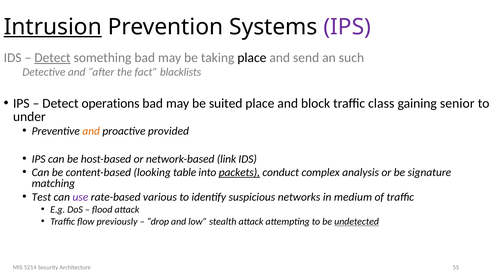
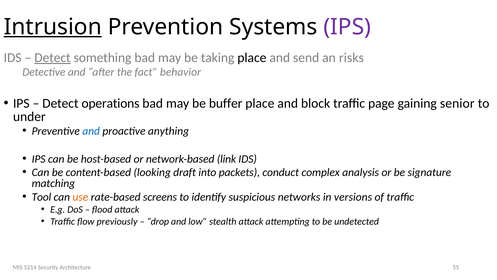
such: such -> risks (351, 58)
blacklists: blacklists -> behavior (180, 72)
suited: suited -> buffer (226, 103)
class: class -> page (381, 103)
and colour: orange -> blue (91, 131)
provided: provided -> anything (169, 131)
table: table -> draft (185, 172)
packets underline: present -> none (239, 172)
Test: Test -> Tool (41, 197)
use colour: purple -> orange (80, 197)
various: various -> screens (160, 197)
medium: medium -> versions (353, 197)
undetected underline: present -> none (357, 221)
